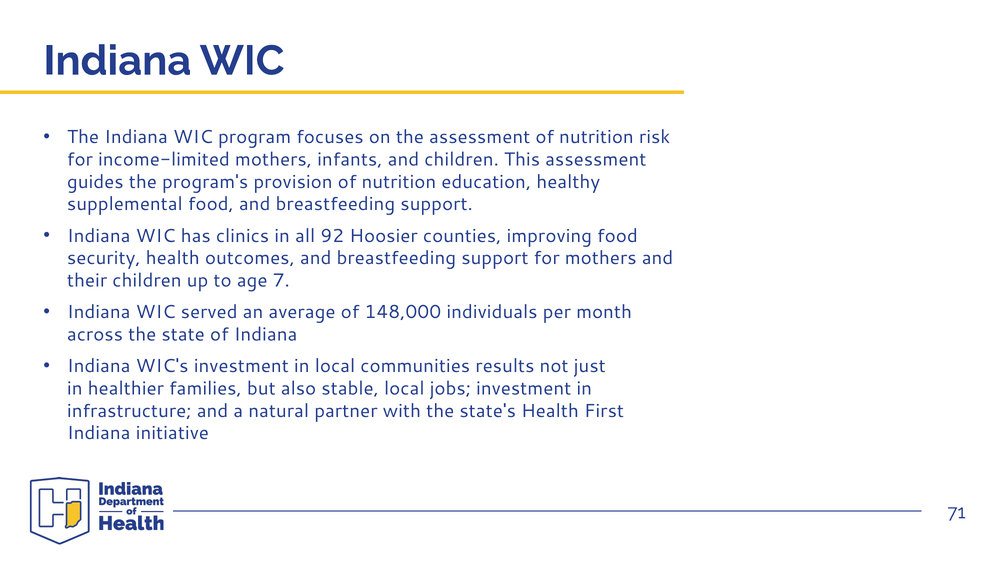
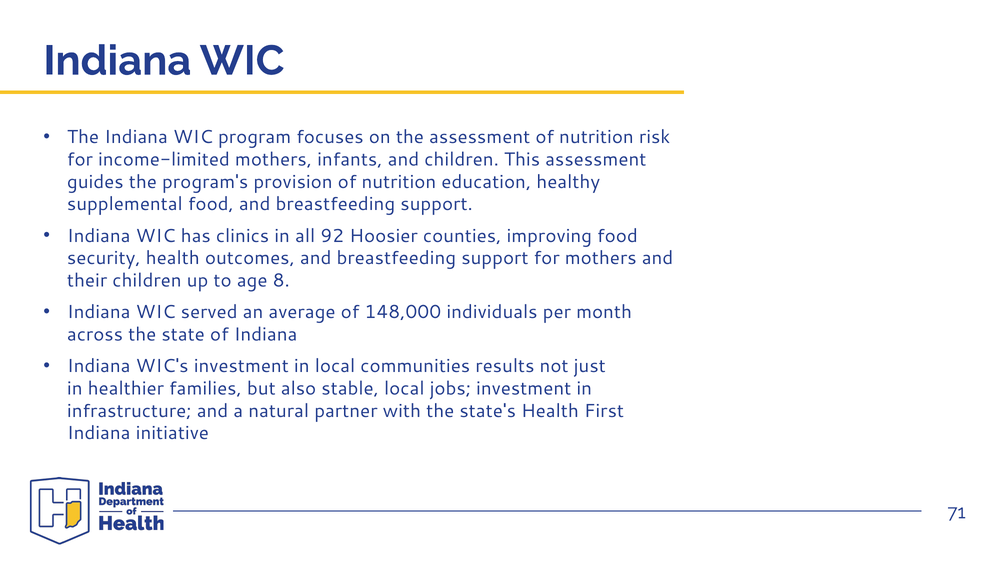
7: 7 -> 8 (281, 281)
